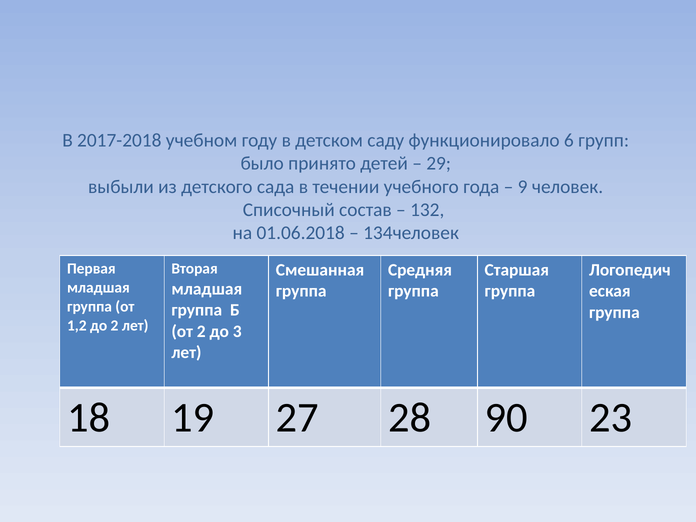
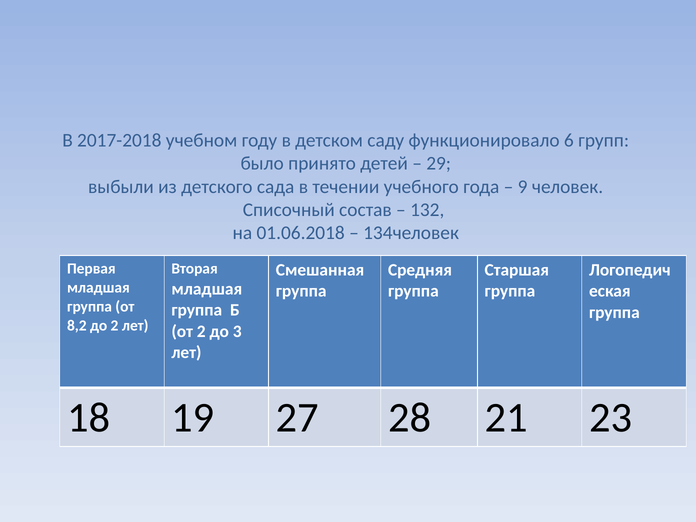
1,2: 1,2 -> 8,2 (77, 325)
90: 90 -> 21 (506, 418)
